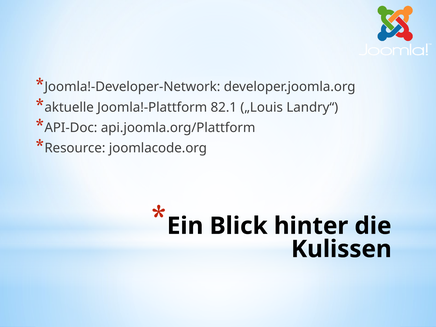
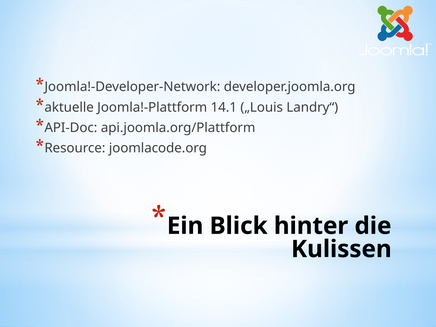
82.1: 82.1 -> 14.1 (224, 107)
